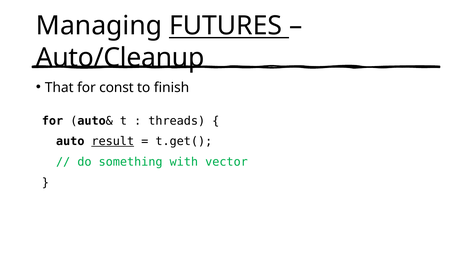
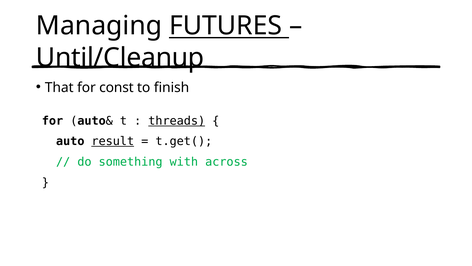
Auto/Cleanup: Auto/Cleanup -> Until/Cleanup (120, 58)
threads underline: none -> present (177, 121)
vector: vector -> across (226, 162)
